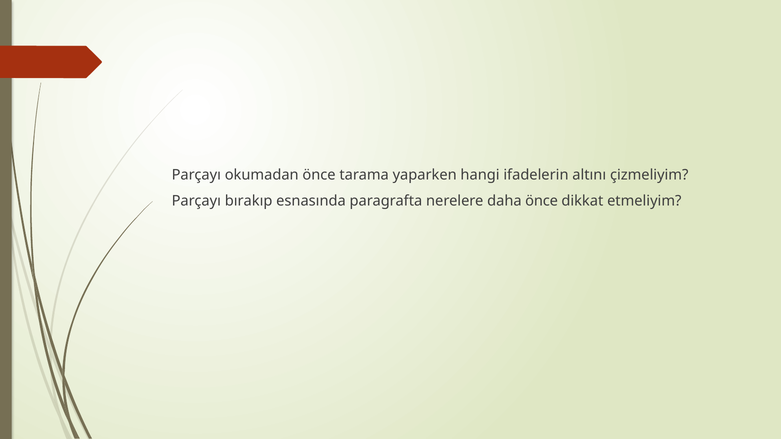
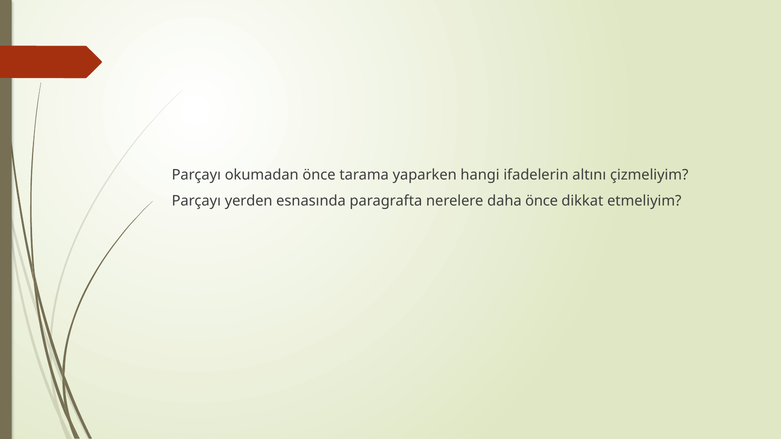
bırakıp: bırakıp -> yerden (249, 201)
